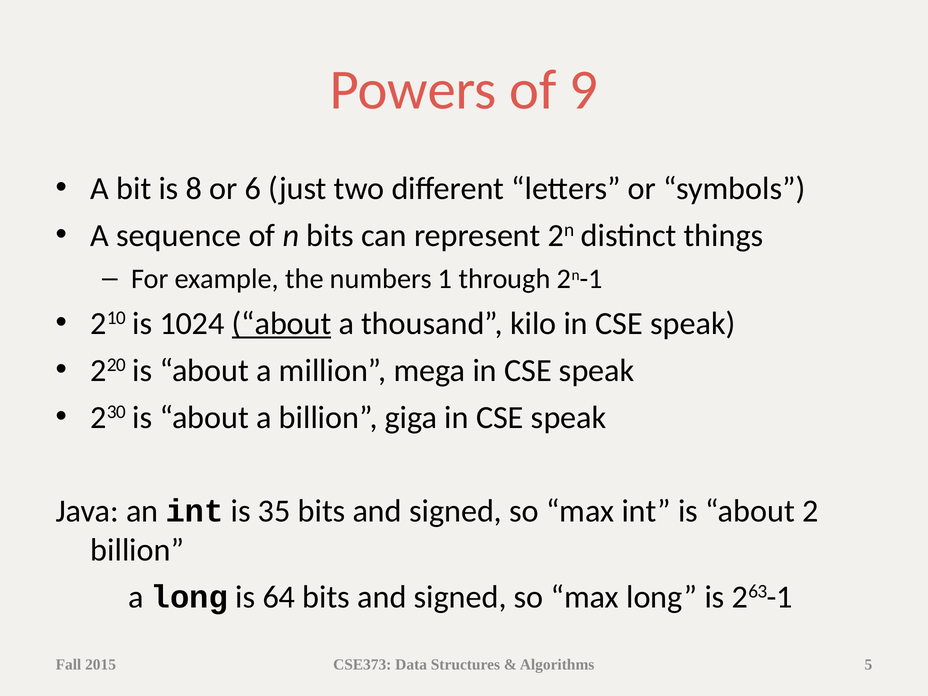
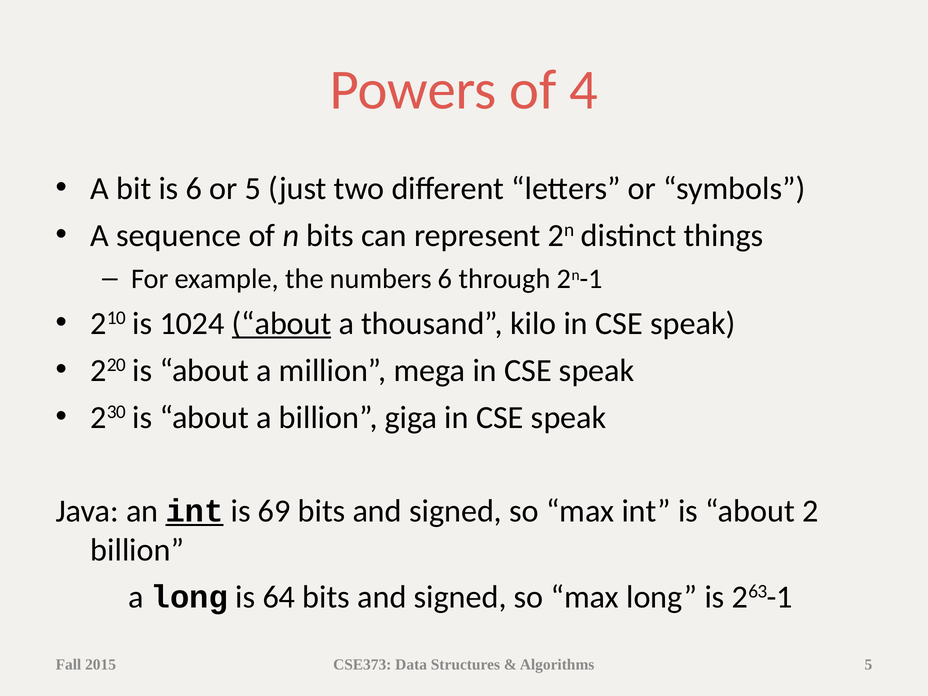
9: 9 -> 4 (584, 90)
is 8: 8 -> 6 (194, 189)
or 6: 6 -> 5 (253, 189)
numbers 1: 1 -> 6 (445, 279)
int underline: none -> present (195, 511)
35: 35 -> 69 (274, 511)
